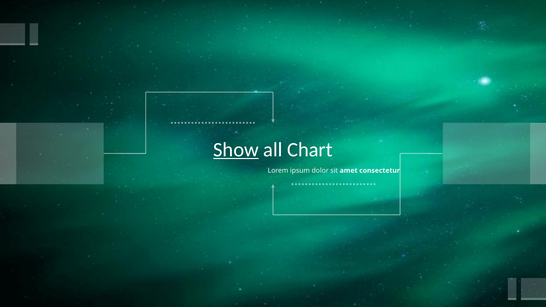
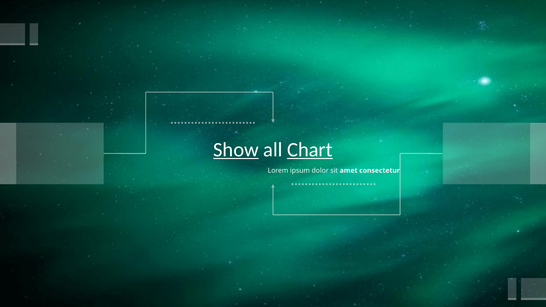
Chart underline: none -> present (310, 150)
